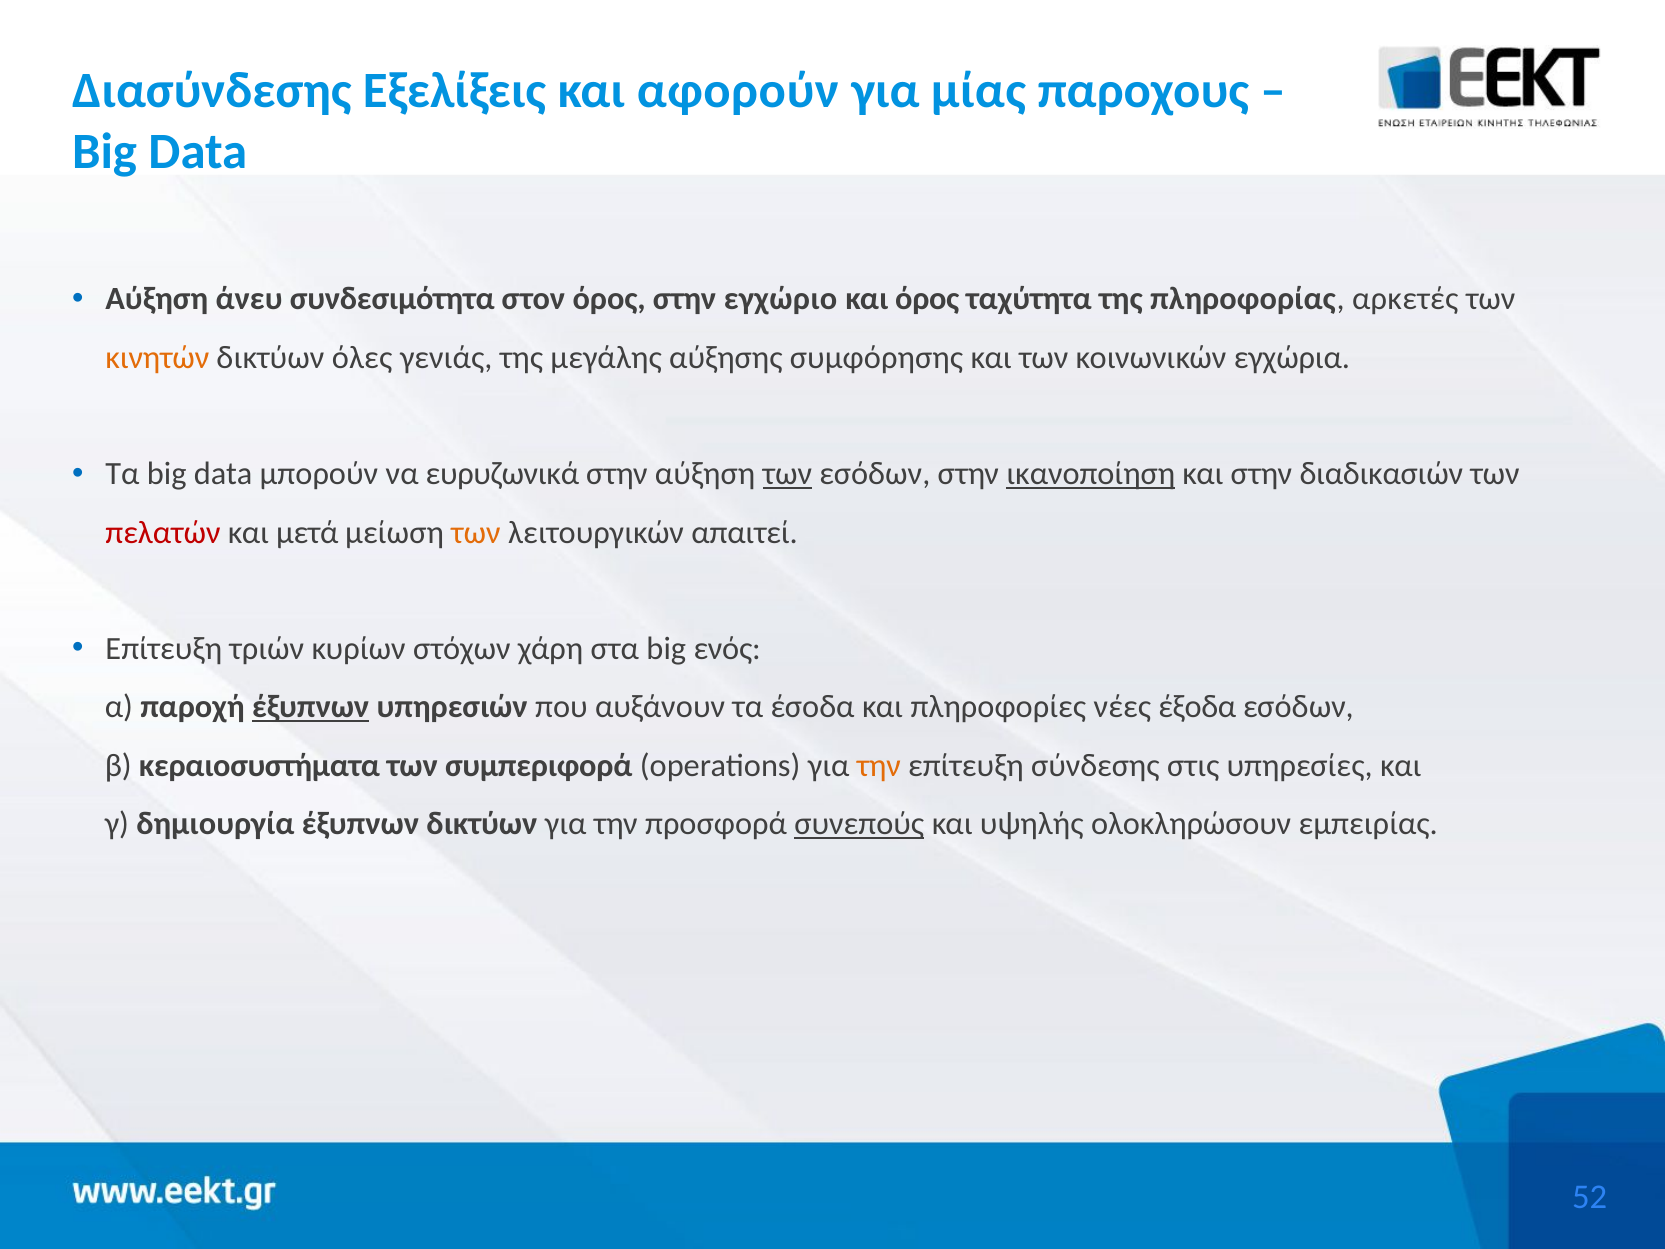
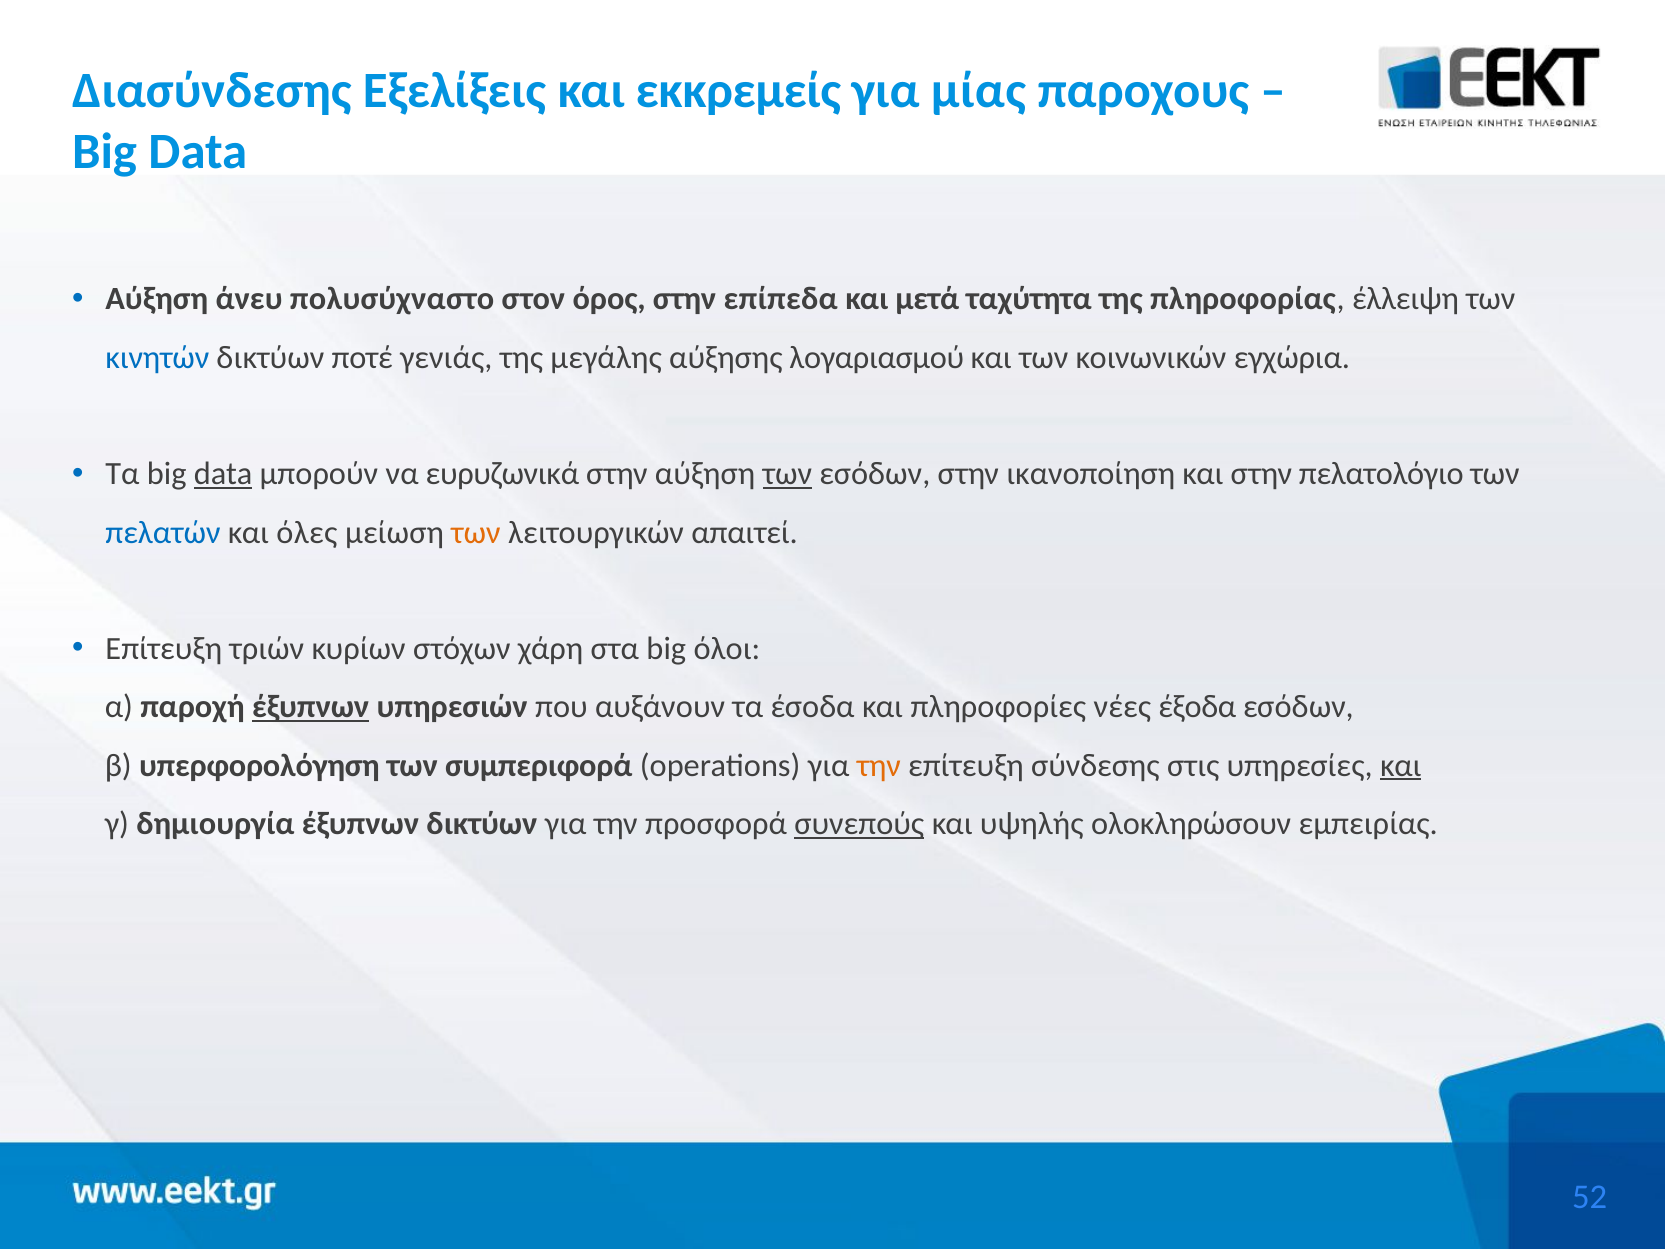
αφορούν: αφορούν -> εκκρεμείς (738, 91)
συνδεσιμότητα: συνδεσιμότητα -> πολυσύχναστο (392, 299)
εγχώριο: εγχώριο -> επίπεδα (781, 299)
και όρος: όρος -> μετά (927, 299)
αρκετές: αρκετές -> έλλειψη (1405, 299)
κινητών colour: orange -> blue (157, 357)
όλες: όλες -> ποτέ (362, 357)
συμφόρησης: συμφόρησης -> λογαριασμού (877, 357)
data underline: none -> present (223, 474)
ικανοποίηση underline: present -> none (1091, 474)
διαδικασιών: διαδικασιών -> πελατολόγιο (1381, 474)
πελατών colour: red -> blue (163, 532)
μετά: μετά -> όλες (307, 532)
ενός: ενός -> όλοι (727, 649)
κεραιοσυστήματα: κεραιοσυστήματα -> υπερφορολόγηση (260, 765)
και underline: none -> present (1401, 765)
